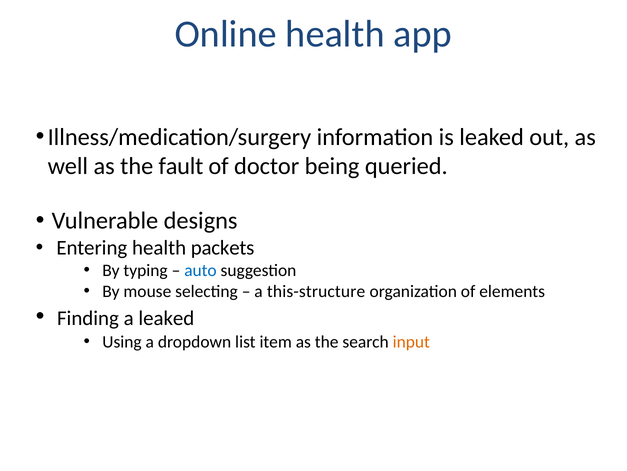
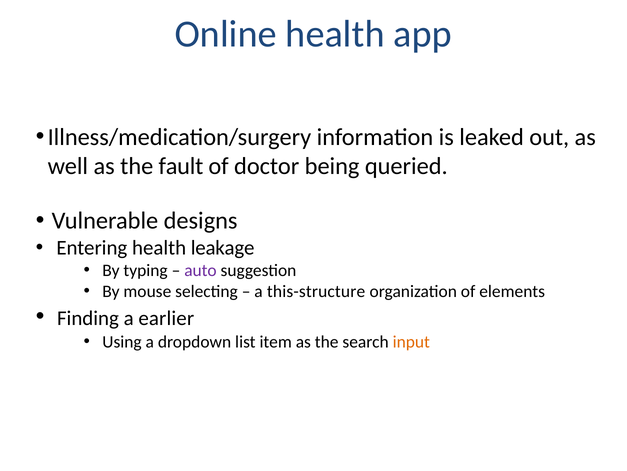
packets: packets -> leakage (223, 247)
auto colour: blue -> purple (200, 270)
a leaked: leaked -> earlier (166, 318)
